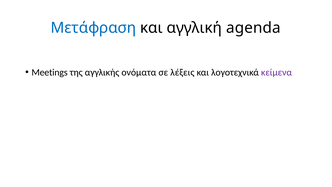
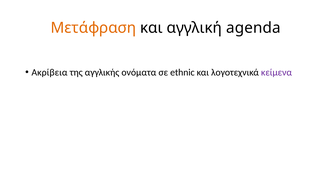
Μετάφραση colour: blue -> orange (93, 28)
Meetings: Meetings -> Ακρίβεια (49, 72)
λέξεις: λέξεις -> ethnic (182, 72)
